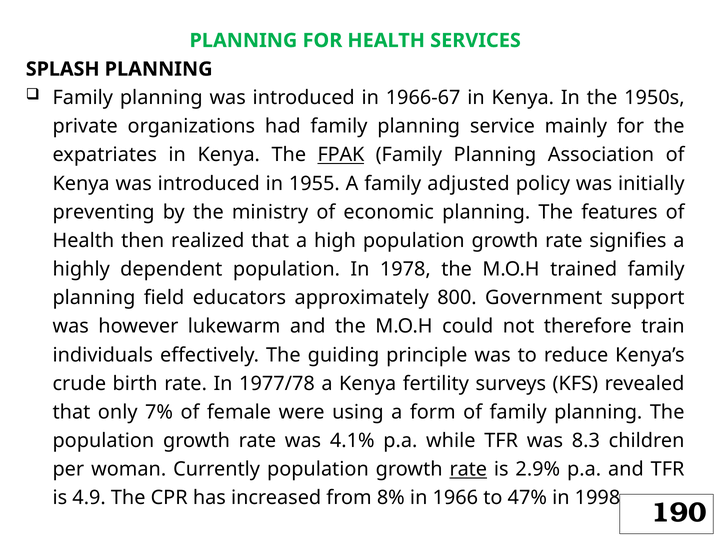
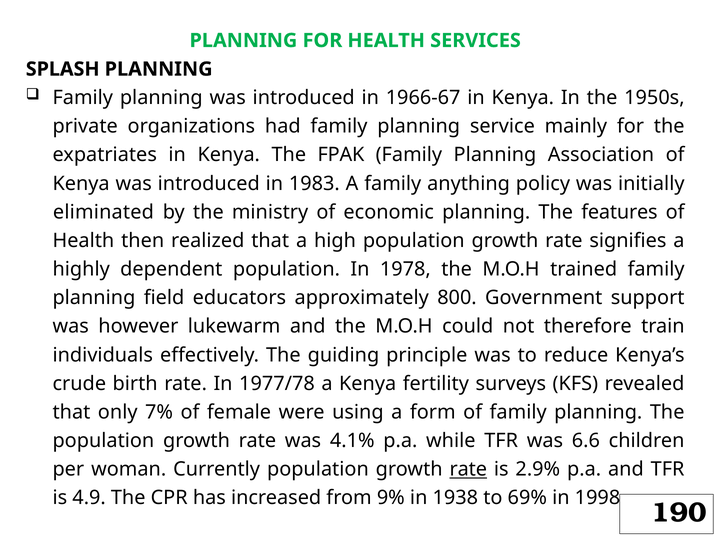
FPAK underline: present -> none (341, 155)
1955: 1955 -> 1983 (314, 184)
adjusted: adjusted -> anything (469, 184)
preventing: preventing -> eliminated (103, 212)
8.3: 8.3 -> 6.6 (586, 441)
8%: 8% -> 9% (391, 498)
1966: 1966 -> 1938 (455, 498)
47%: 47% -> 69% (527, 498)
